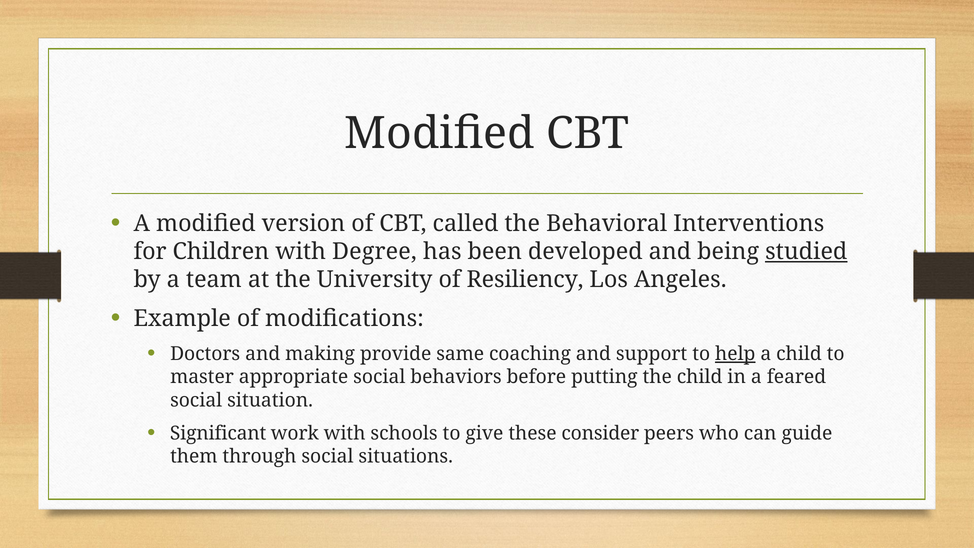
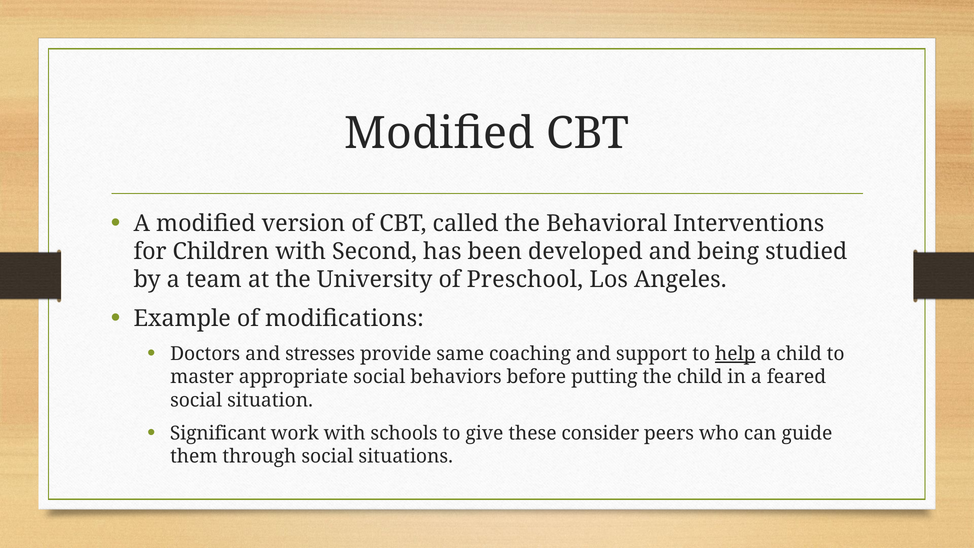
Degree: Degree -> Second (375, 252)
studied underline: present -> none (806, 252)
Resiliency: Resiliency -> Preschool (525, 280)
making: making -> stresses (320, 354)
